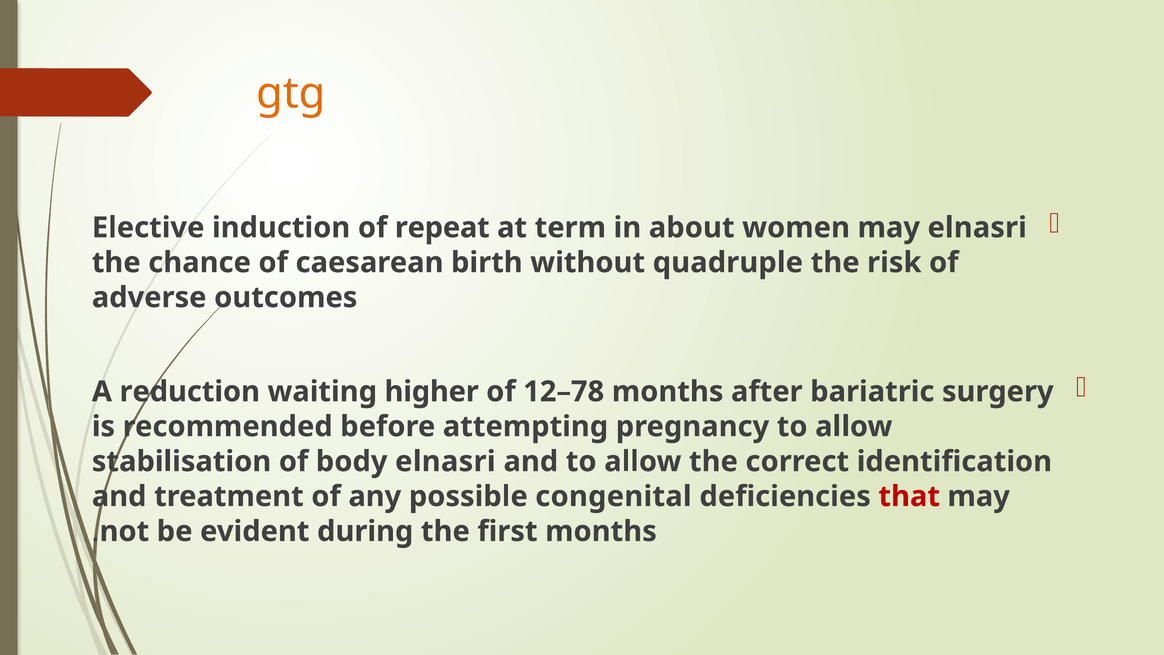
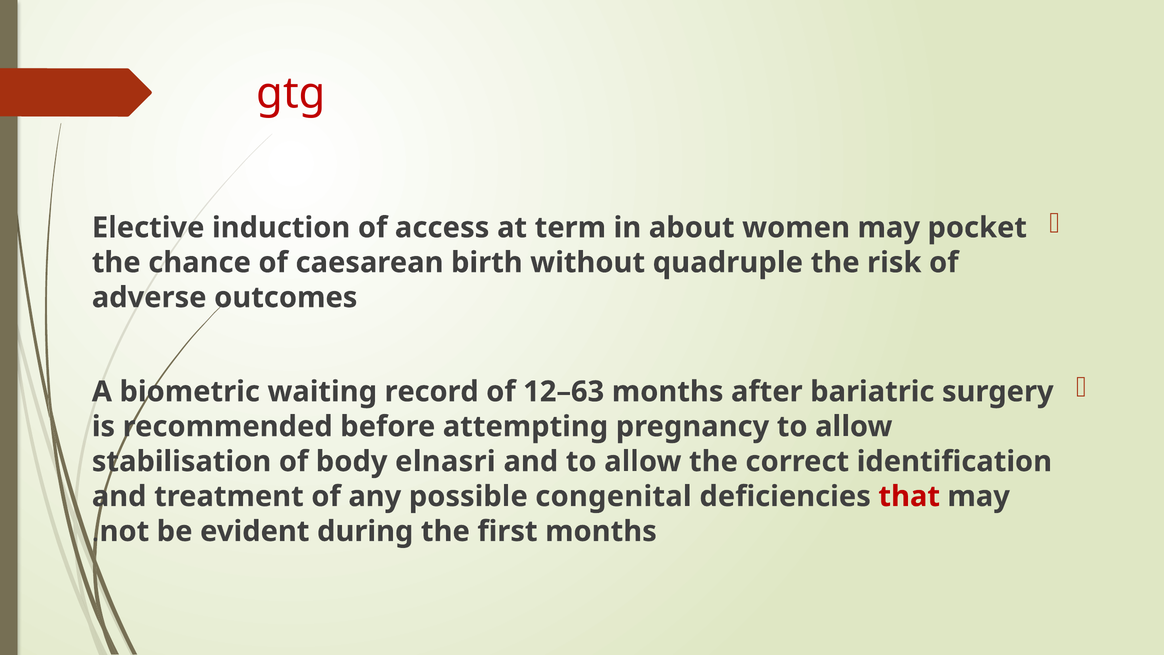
gtg colour: orange -> red (291, 93)
repeat: repeat -> access (442, 228)
may elnasri: elnasri -> pocket (977, 228)
reduction: reduction -> biometric (190, 392)
higher: higher -> record (432, 392)
12–78: 12–78 -> 12–63 (564, 392)
